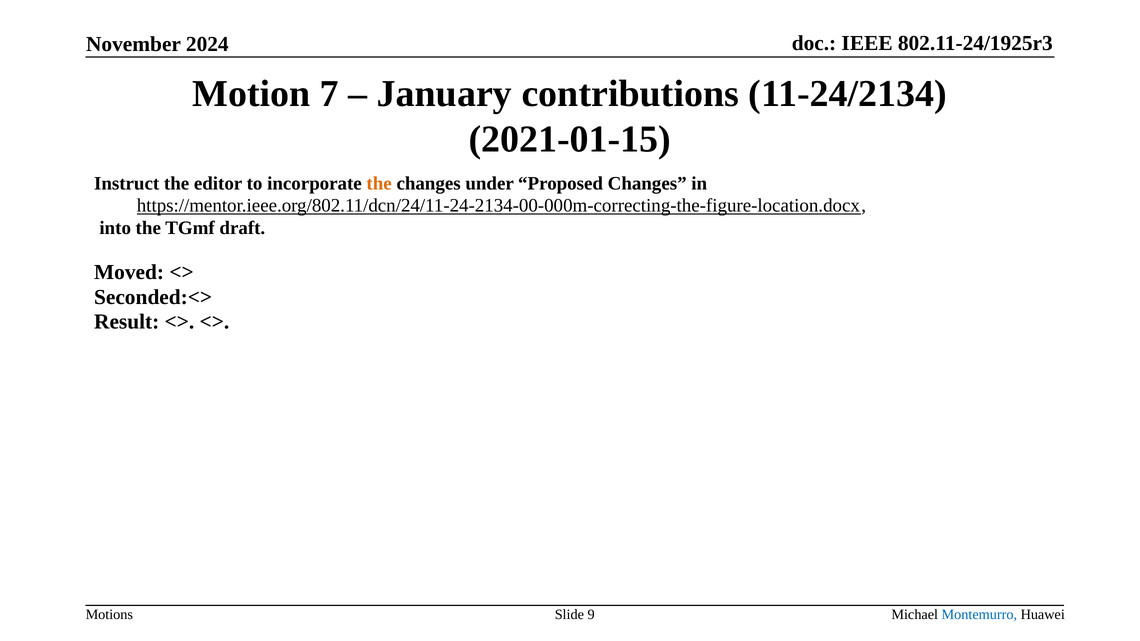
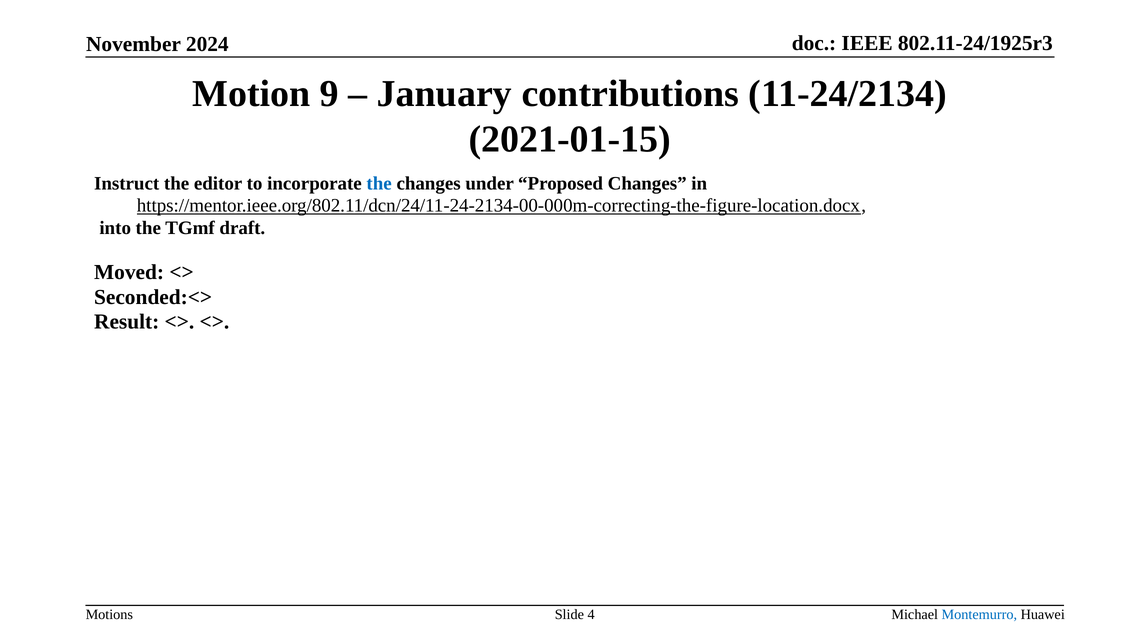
7: 7 -> 9 (329, 94)
the colour: orange -> blue (379, 184)
9: 9 -> 4 (591, 615)
